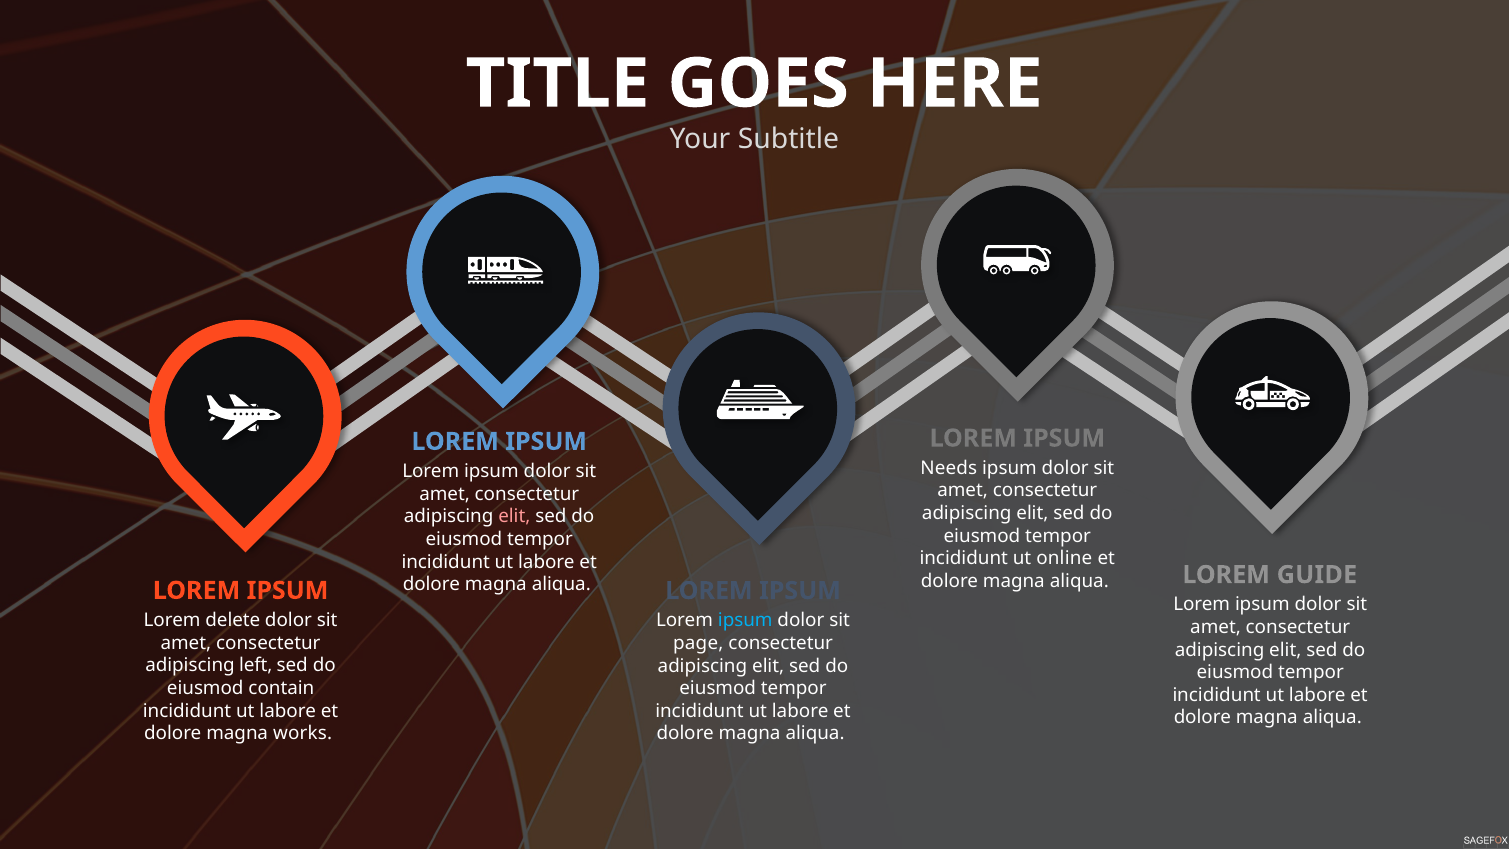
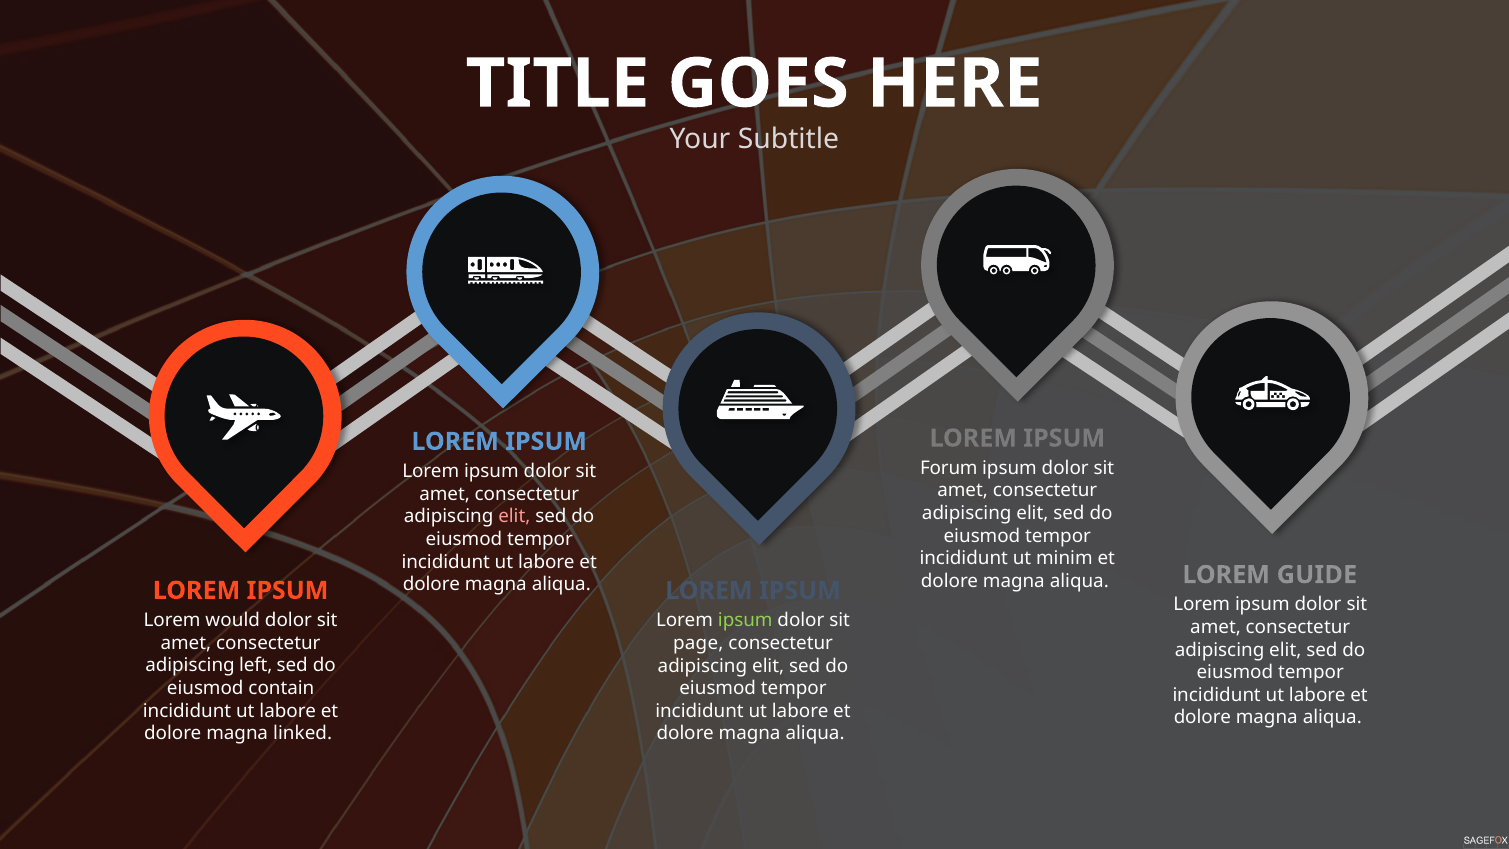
Needs: Needs -> Forum (949, 468)
online: online -> minim (1064, 558)
delete: delete -> would (233, 620)
ipsum colour: light blue -> light green (745, 620)
works: works -> linked (303, 733)
